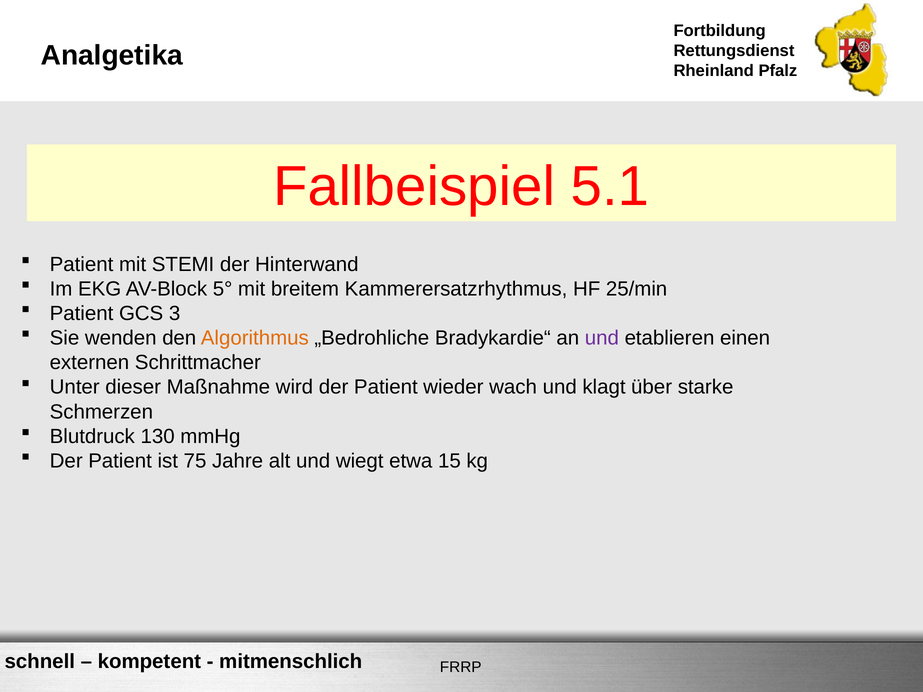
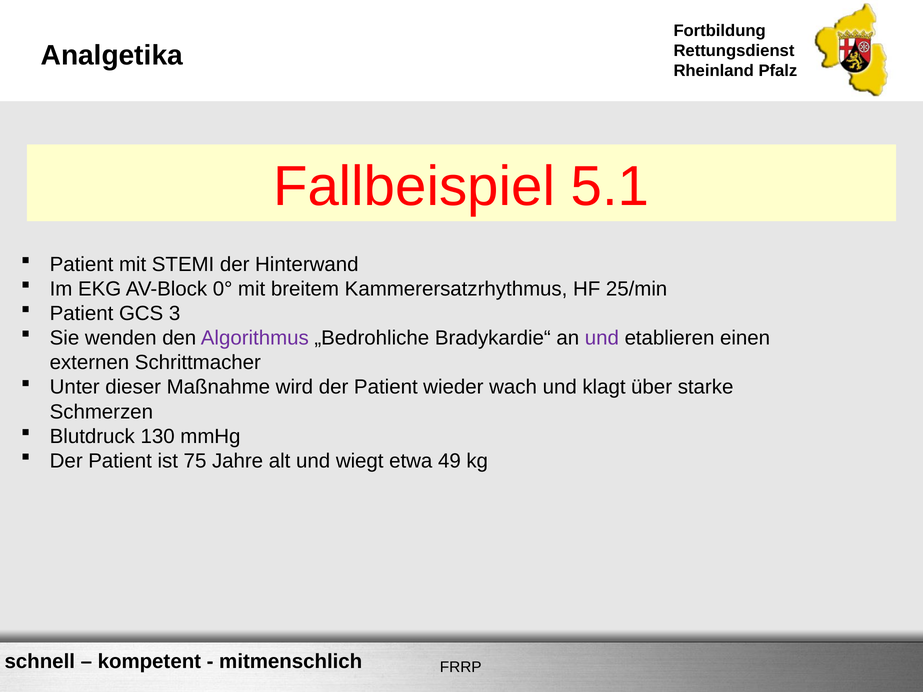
5°: 5° -> 0° (223, 289)
Algorithmus colour: orange -> purple (255, 338)
15: 15 -> 49 (449, 461)
